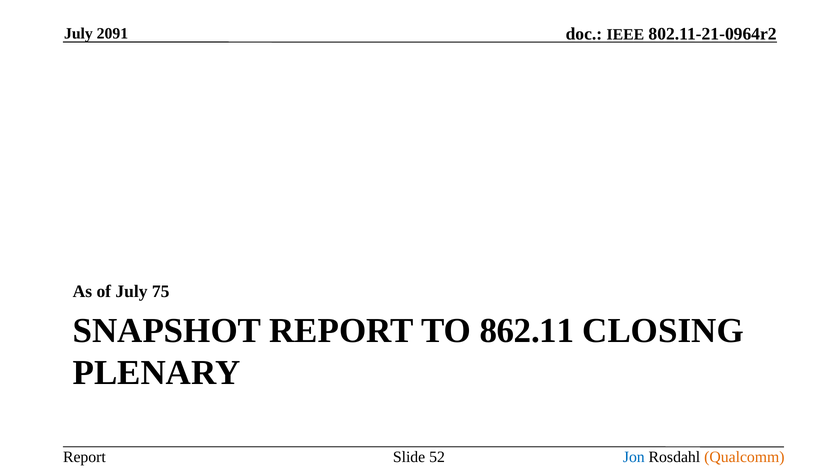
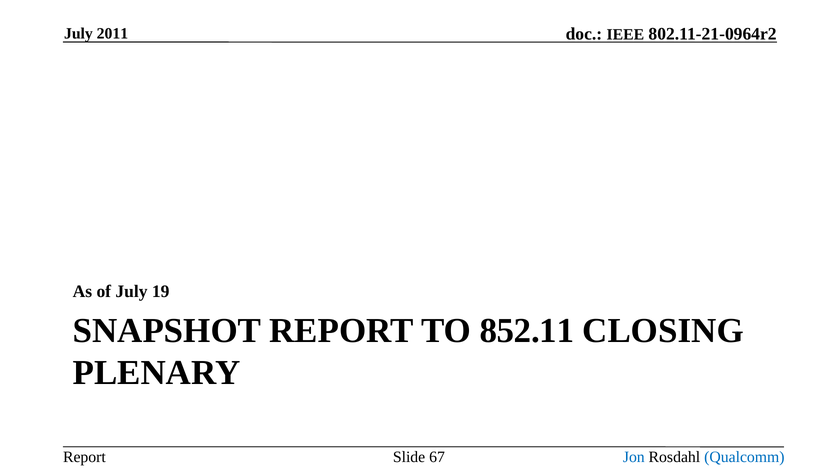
2091: 2091 -> 2011 (112, 33)
75: 75 -> 19 (161, 291)
862.11: 862.11 -> 852.11 (527, 330)
52: 52 -> 67 (437, 457)
Qualcomm colour: orange -> blue (744, 457)
